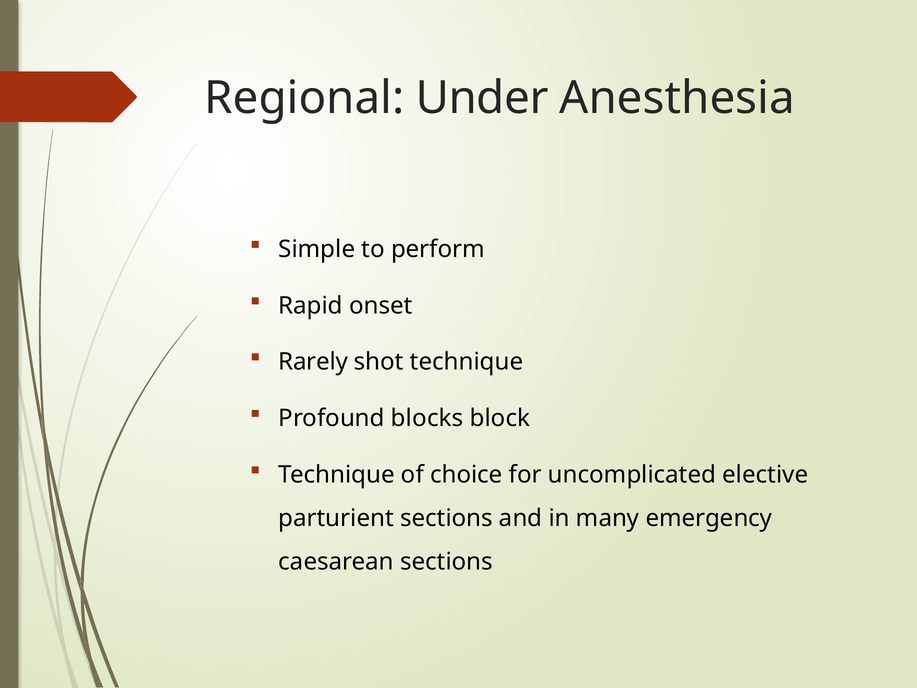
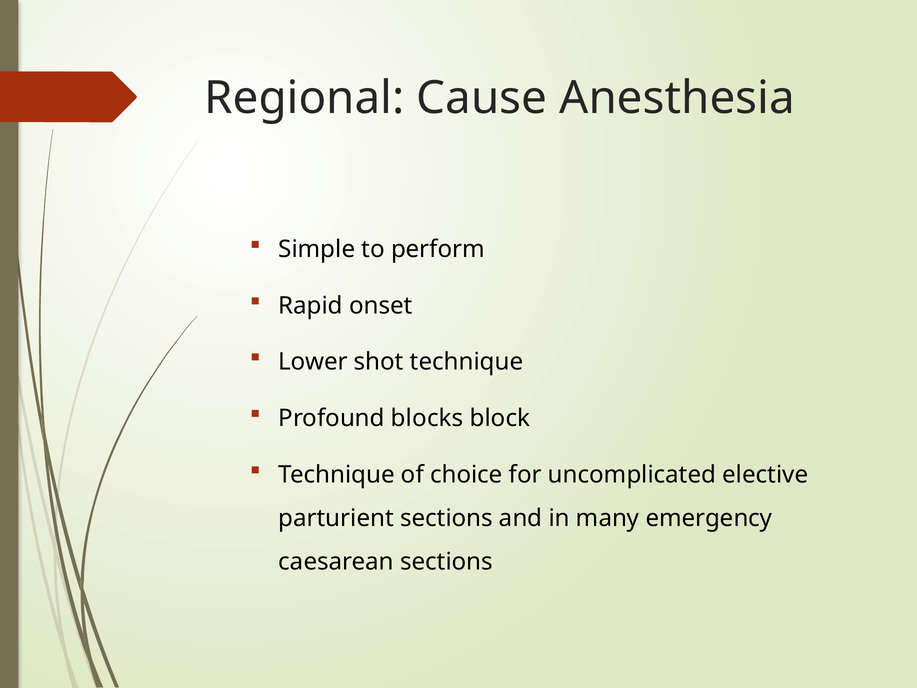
Under: Under -> Cause (482, 98)
Rarely: Rarely -> Lower (313, 362)
